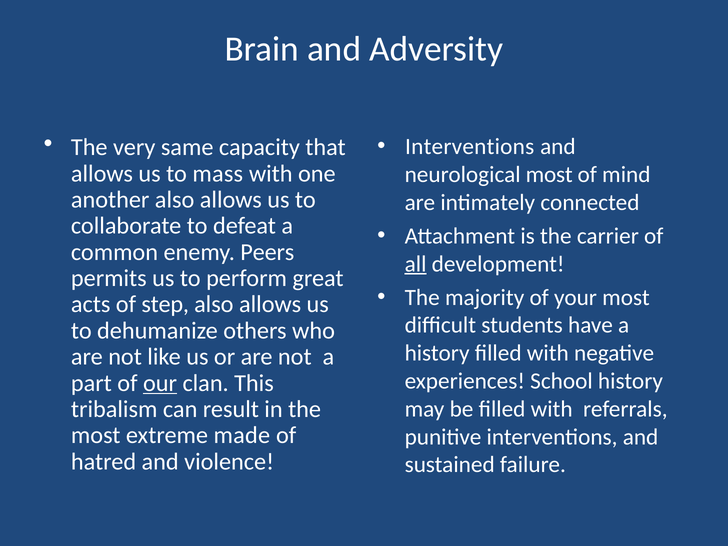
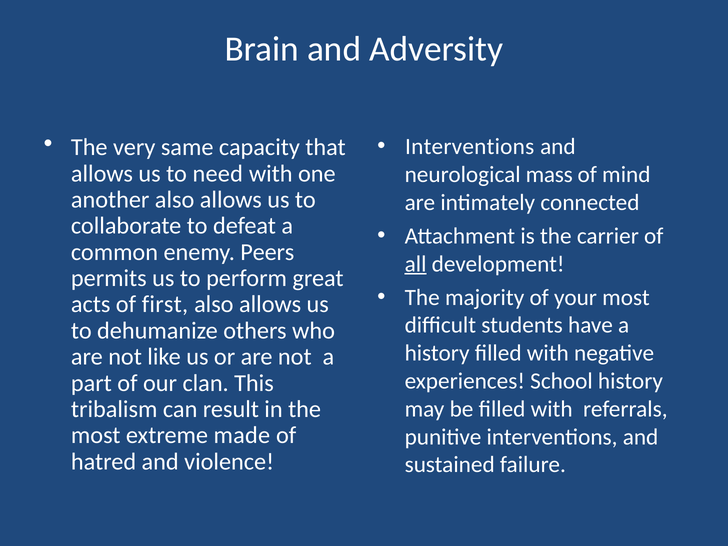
mass: mass -> need (218, 174)
neurological most: most -> mass (549, 175)
step: step -> first (165, 304)
our underline: present -> none (160, 383)
